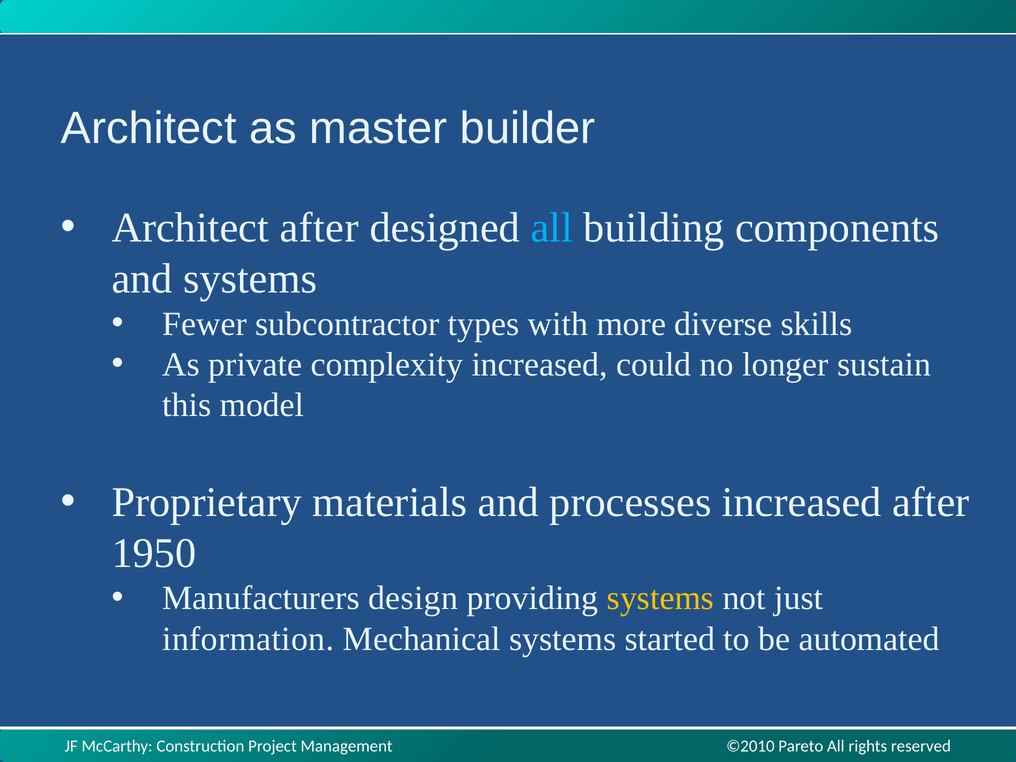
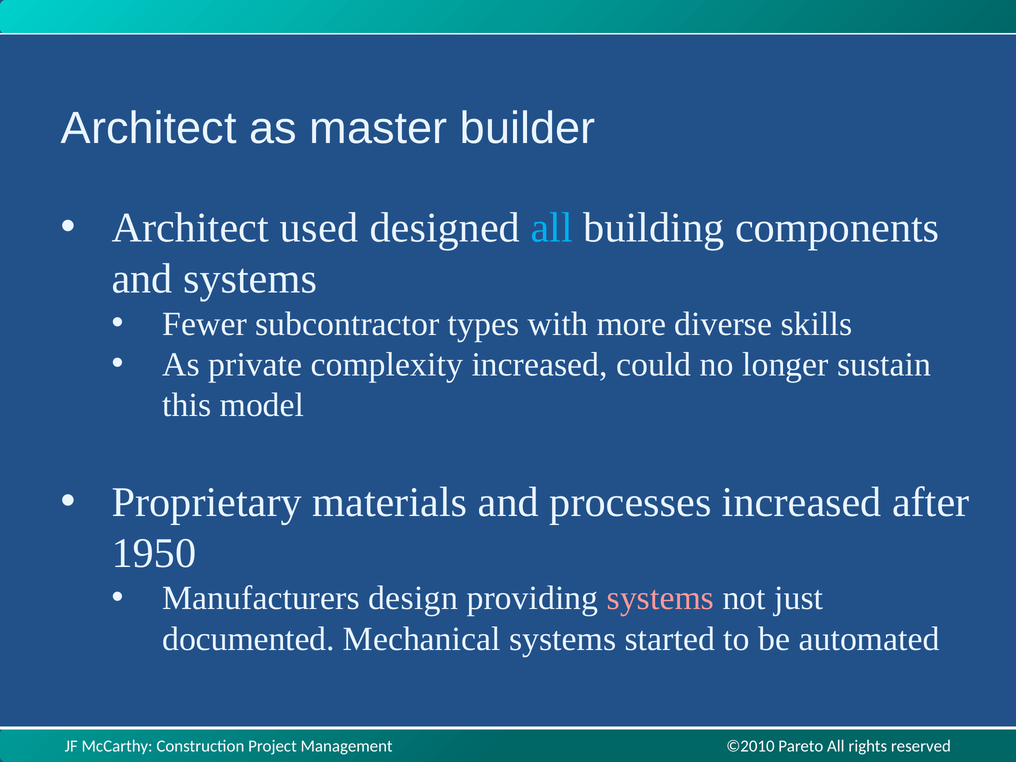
Architect after: after -> used (319, 228)
systems colour: yellow -> pink (660, 598)
information: information -> documented (249, 639)
